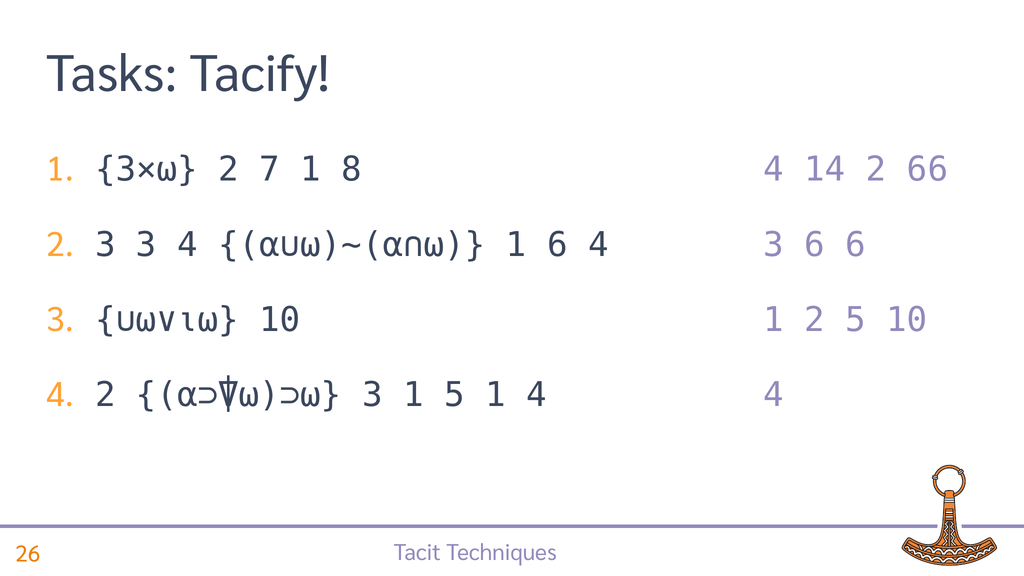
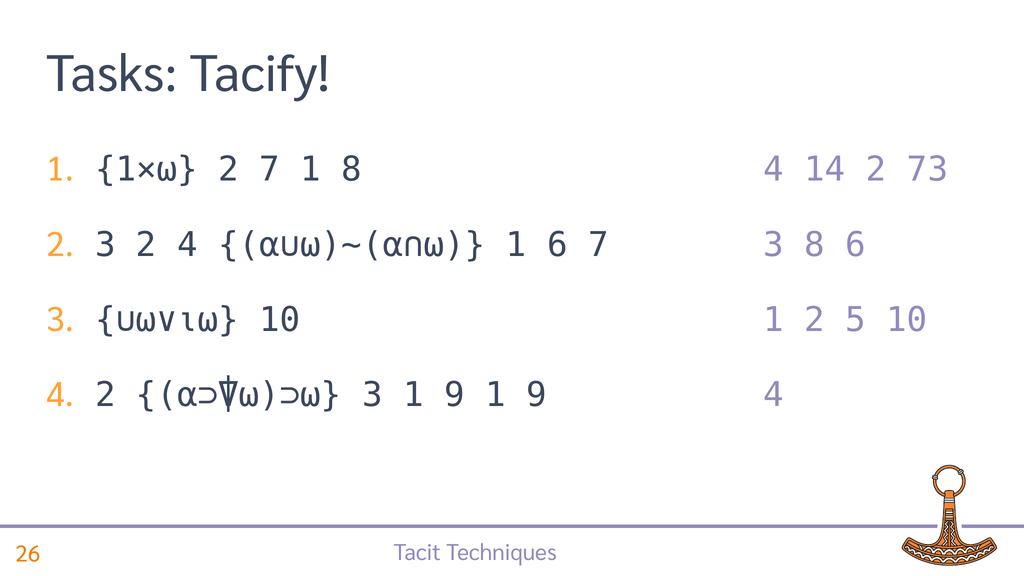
66: 66 -> 73 (928, 170)
3×⍵: 3×⍵ -> 1×⍵ (146, 170)
3 6: 6 -> 8 (814, 245)
3 3: 3 -> 2 (146, 245)
6 4: 4 -> 7 (598, 245)
3 1 5: 5 -> 9 (454, 395)
4: 4 -> 9 (537, 395)
